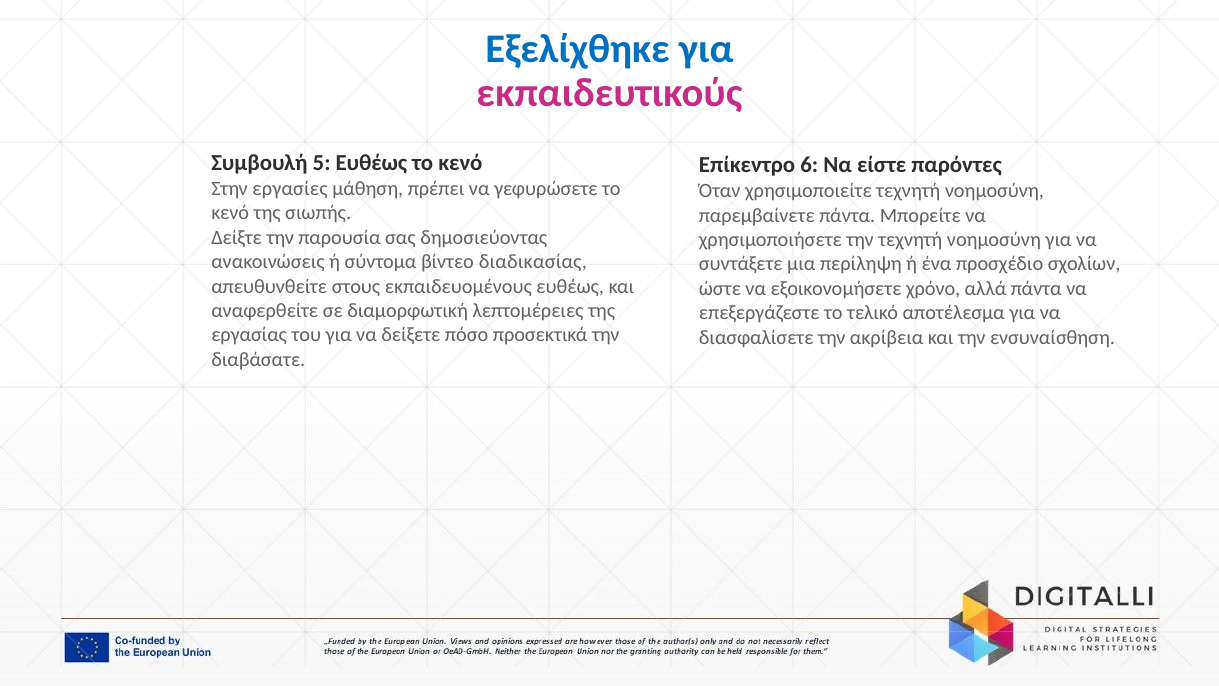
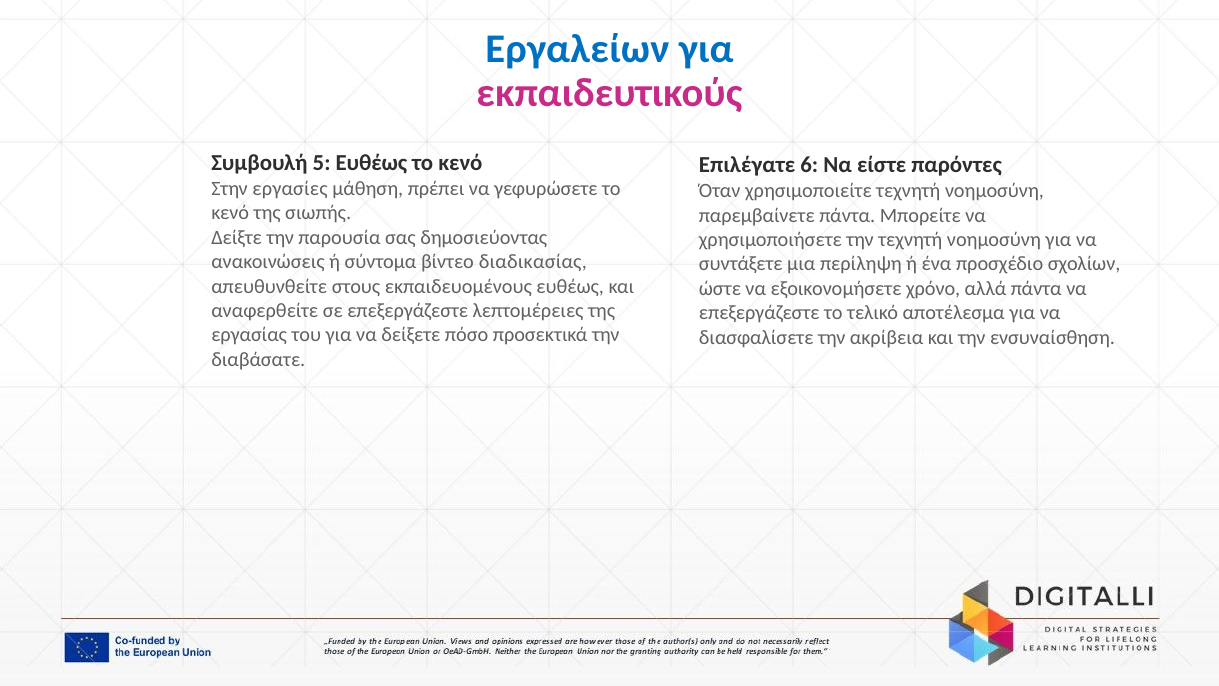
Εξελίχθηκε: Εξελίχθηκε -> Εργαλείων (577, 50)
Επίκεντρο: Επίκεντρο -> Επιλέγατε (747, 165)
σε διαμορφωτική: διαμορφωτική -> επεξεργάζεστε (408, 311)
